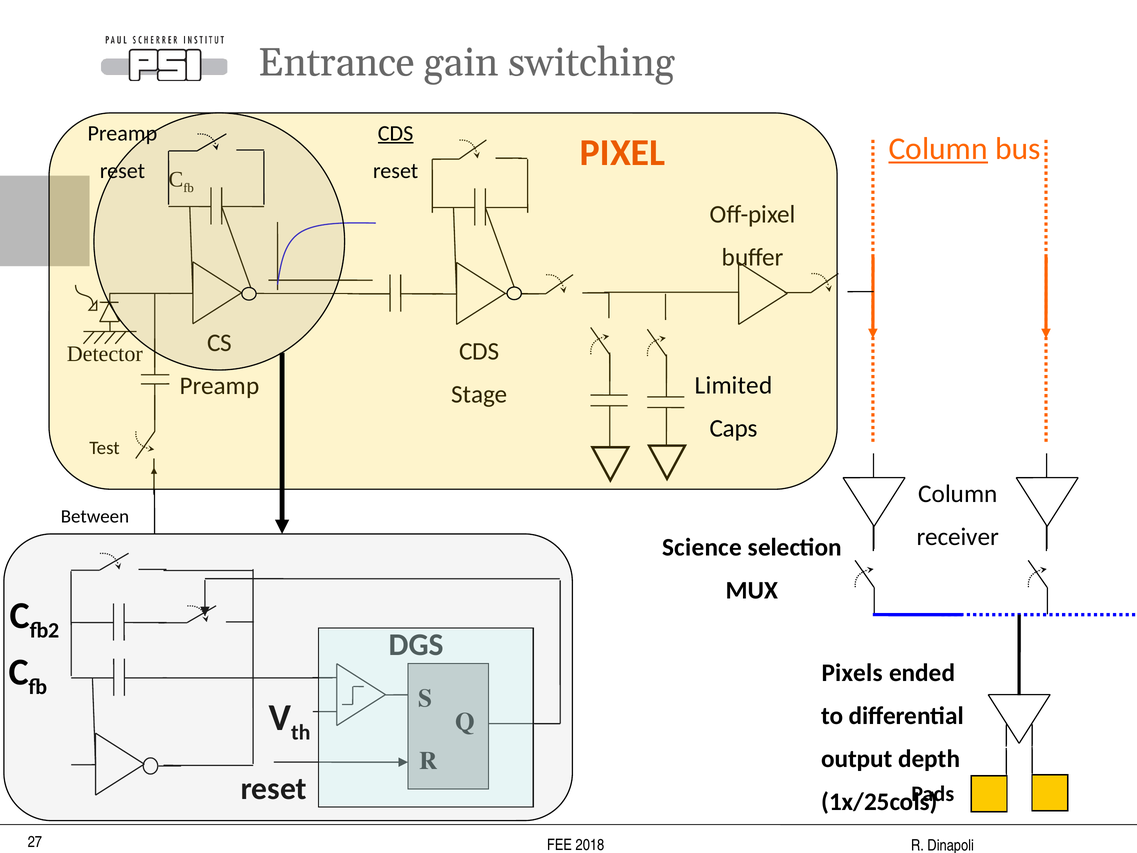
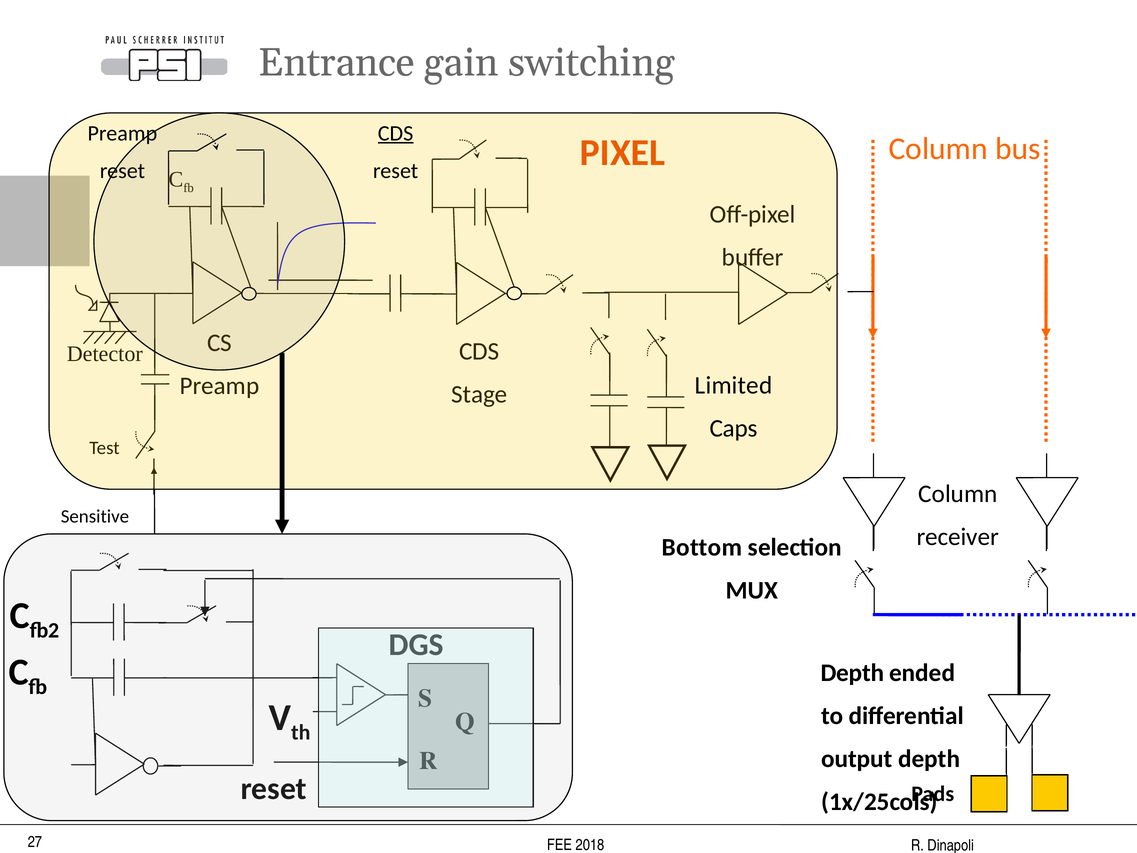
Column underline: present -> none (938, 149)
Between: Between -> Sensitive (95, 516)
Science: Science -> Bottom (702, 547)
Pixels: Pixels -> Depth (852, 673)
